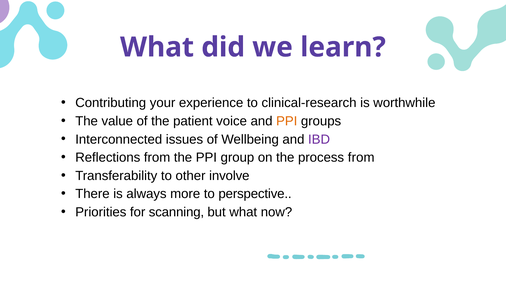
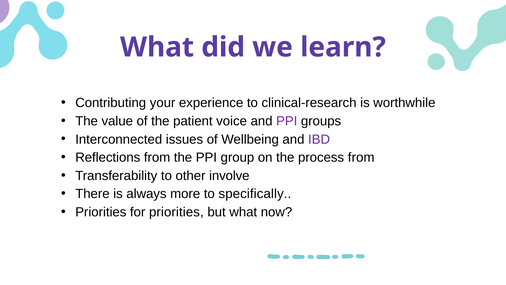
PPI colour: orange -> purple (287, 121)
perspective: perspective -> specifically (255, 194)
for scanning: scanning -> priorities (176, 212)
